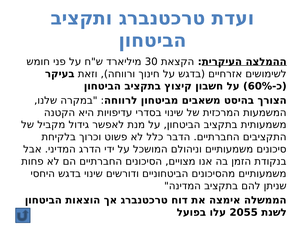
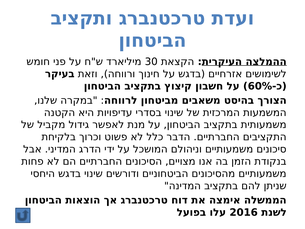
2055: 2055 -> 2016 (244, 212)
